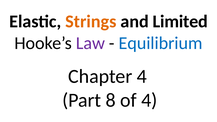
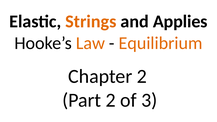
Limited: Limited -> Applies (180, 21)
Law colour: purple -> orange (90, 43)
Equilibrium colour: blue -> orange (161, 43)
Chapter 4: 4 -> 2 (142, 76)
Part 8: 8 -> 2 (111, 100)
of 4: 4 -> 3 (149, 100)
